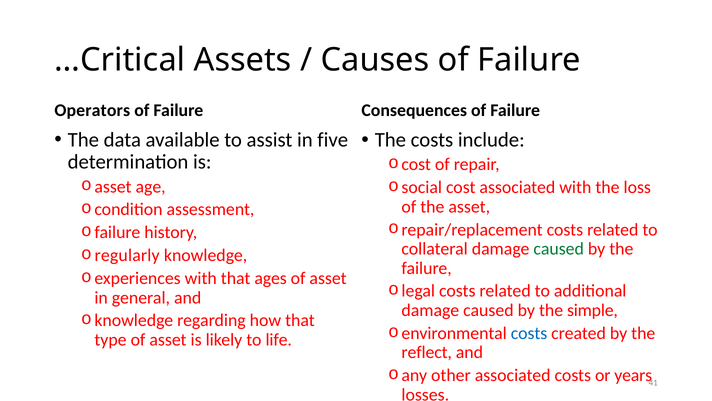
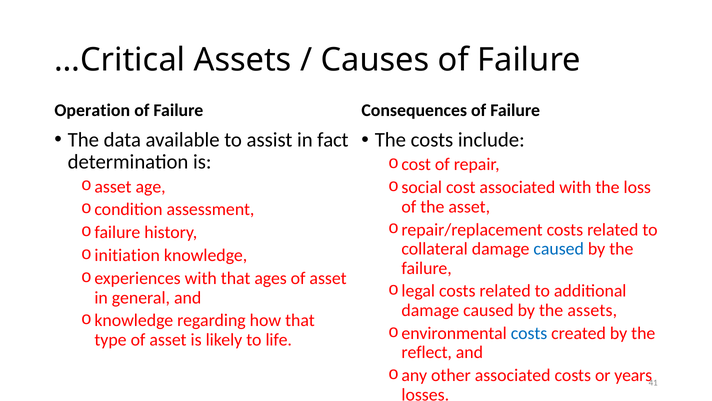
Operators: Operators -> Operation (92, 110)
five: five -> fact (333, 139)
caused colour: green -> blue (559, 249)
regularly: regularly -> initiation (127, 255)
the simple: simple -> assets (592, 310)
